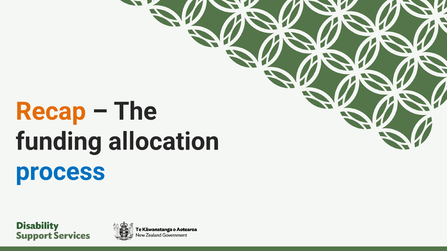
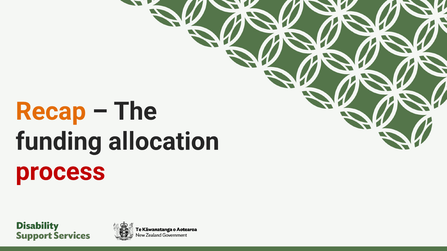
process colour: blue -> red (60, 172)
